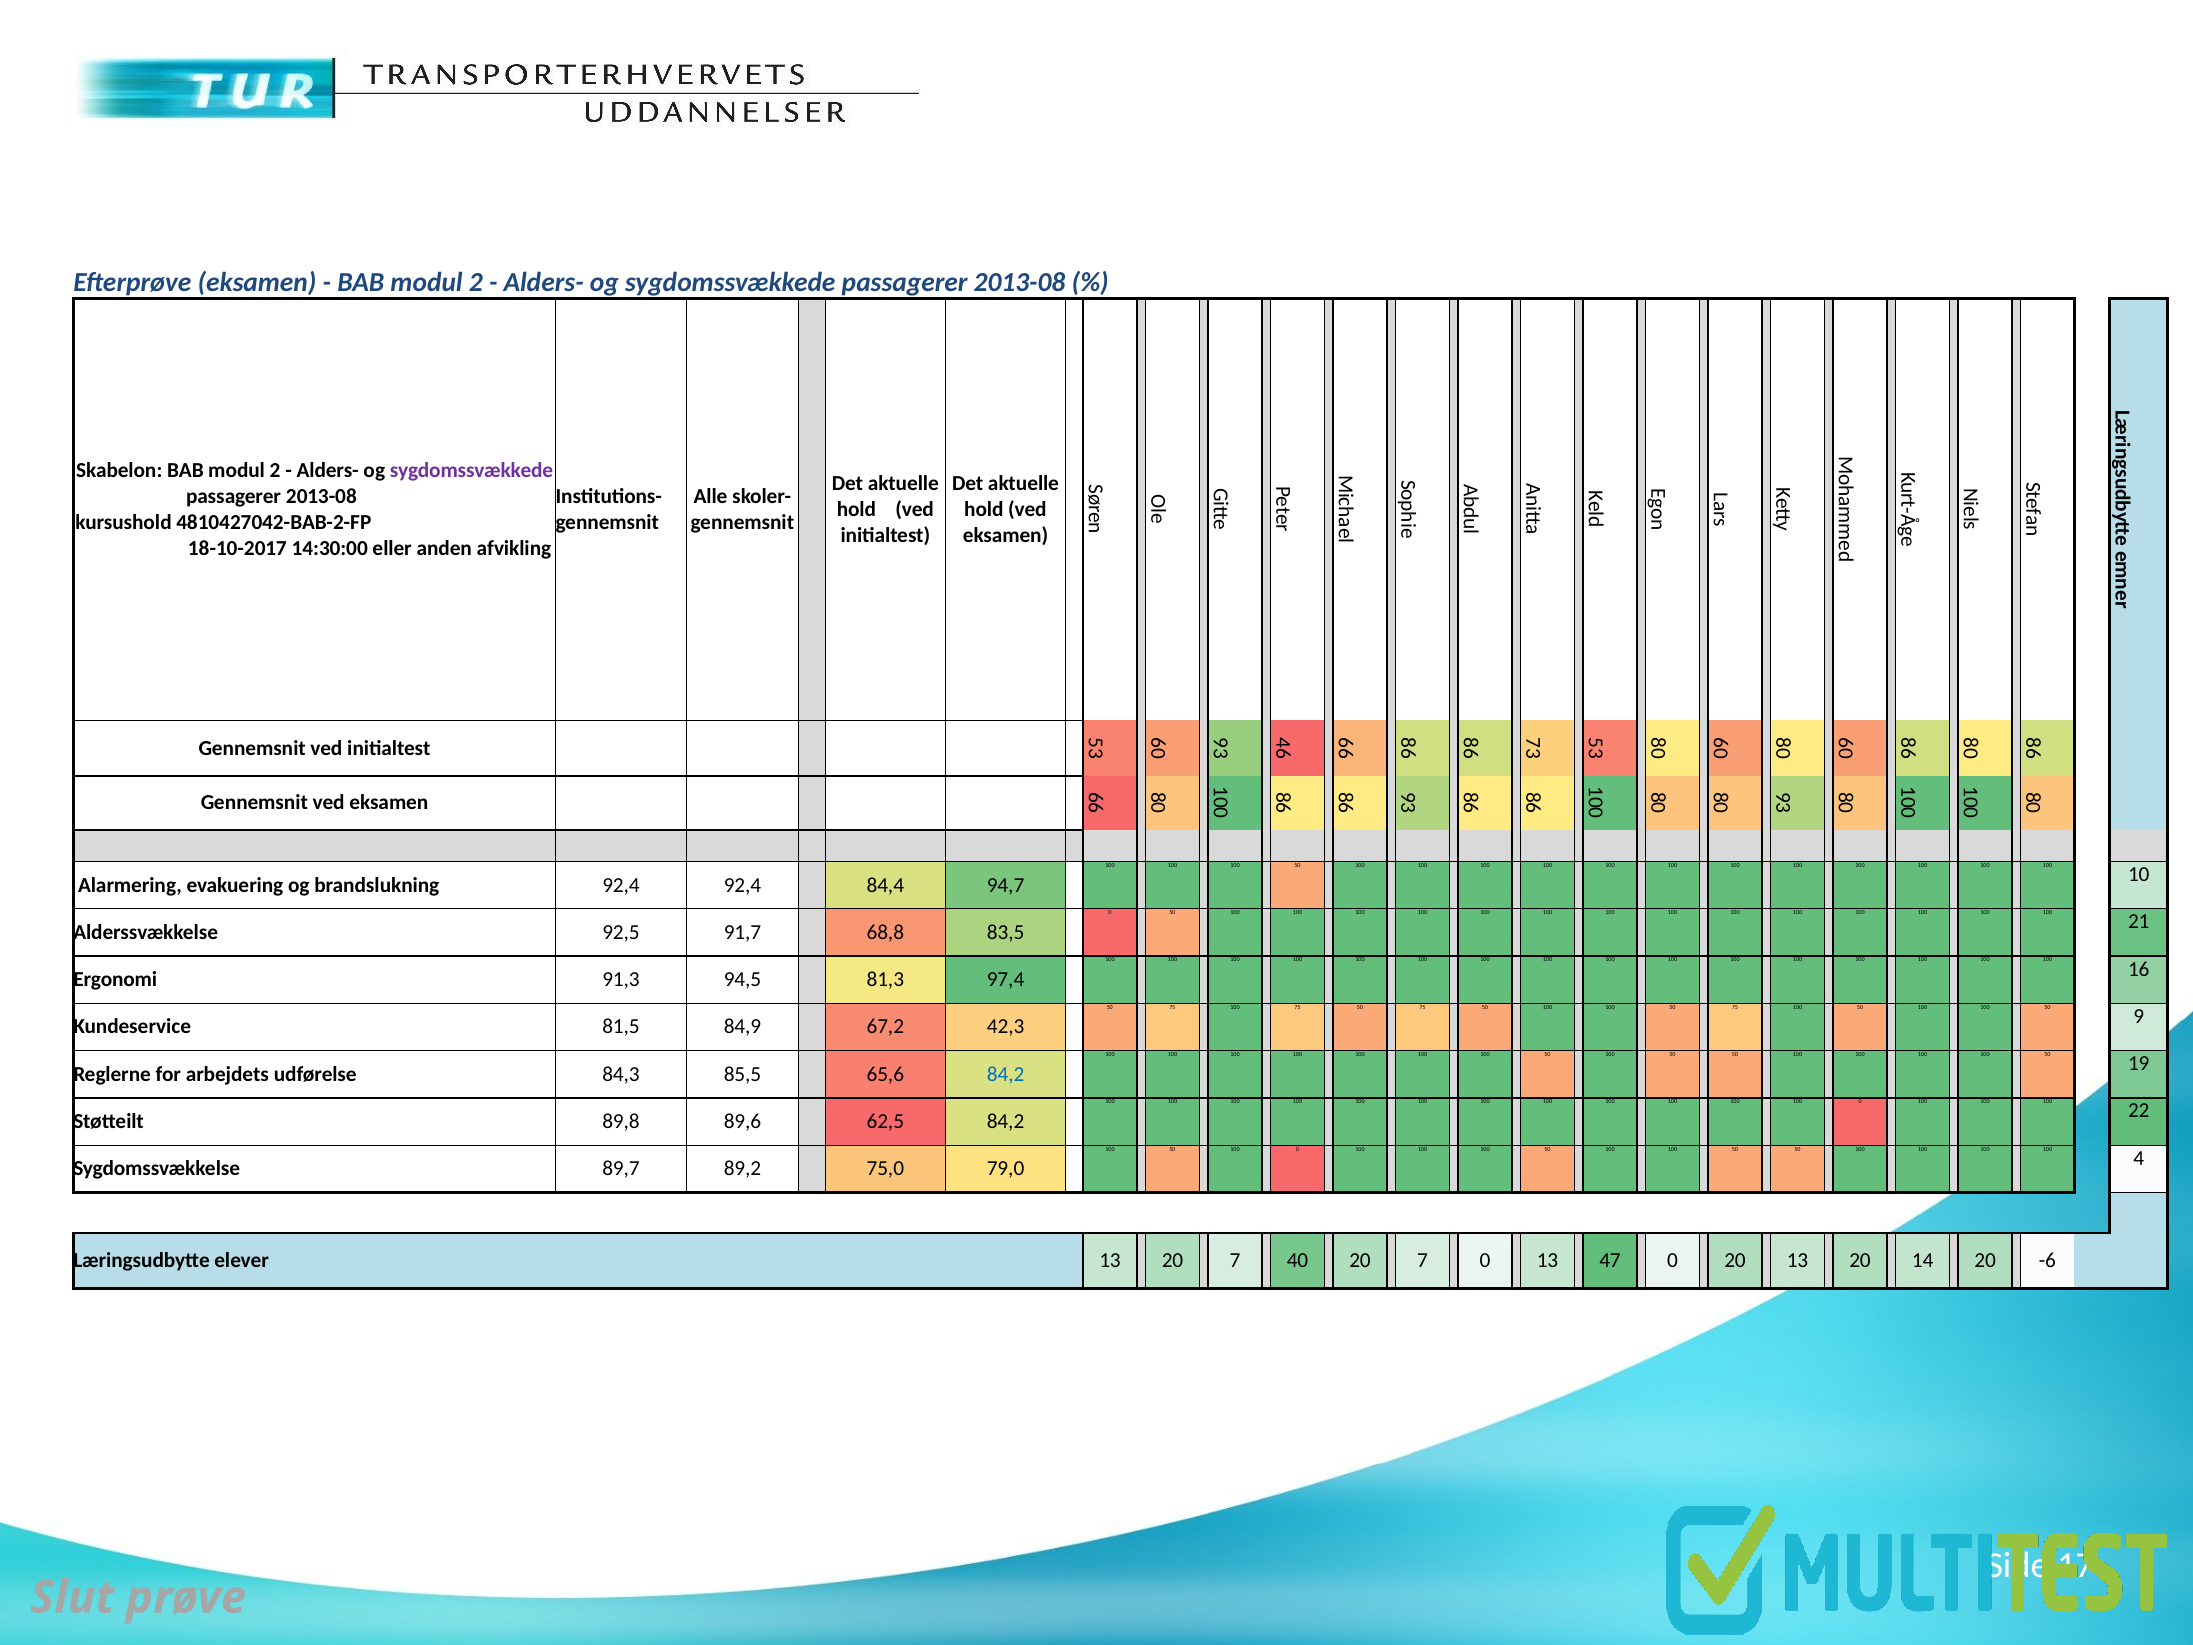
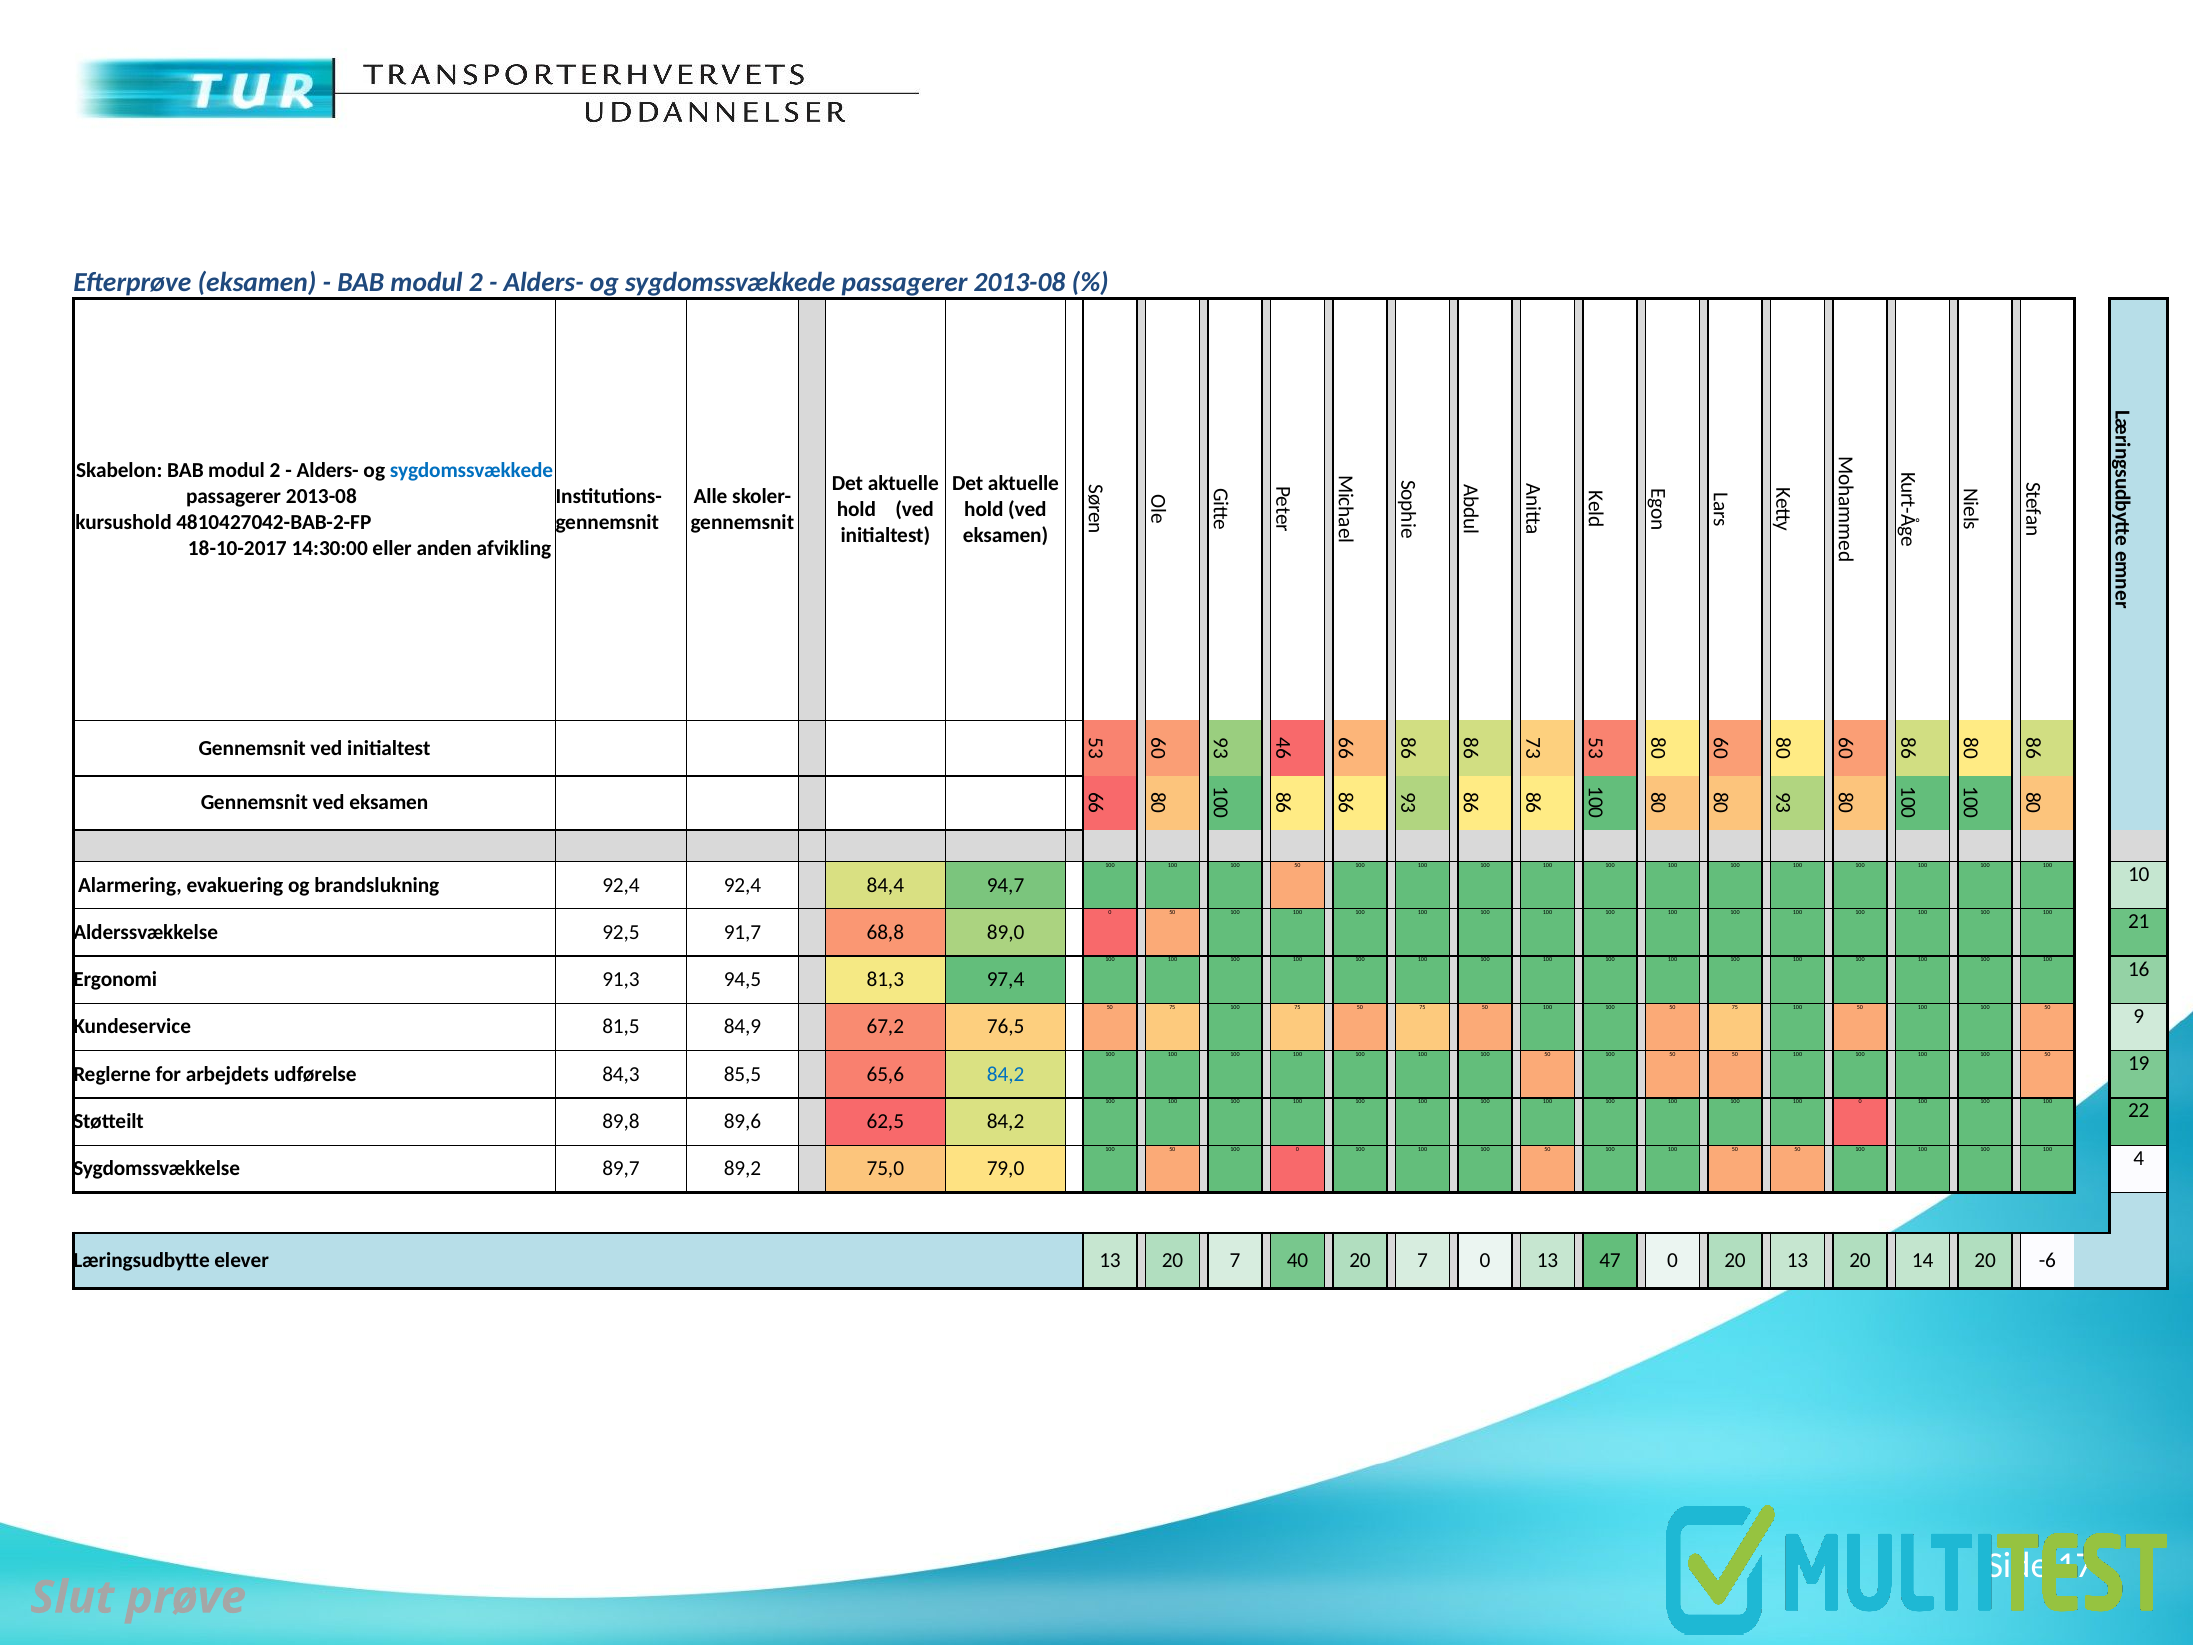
sygdomssvækkede colour: purple -> blue (472, 470)
83,5: 83,5 -> 89,0 (1006, 932)
42,3: 42,3 -> 76,5 (1006, 1027)
